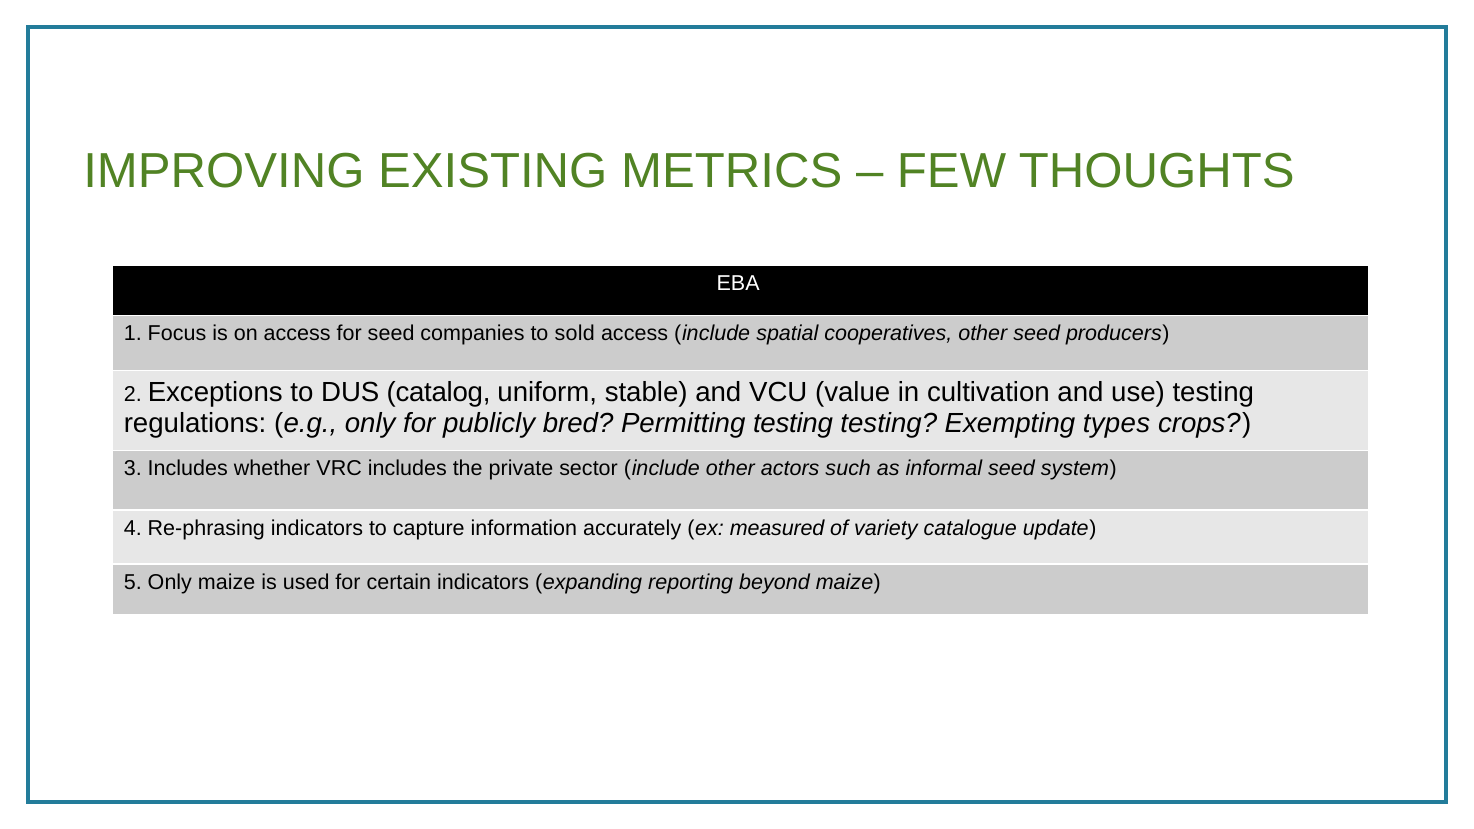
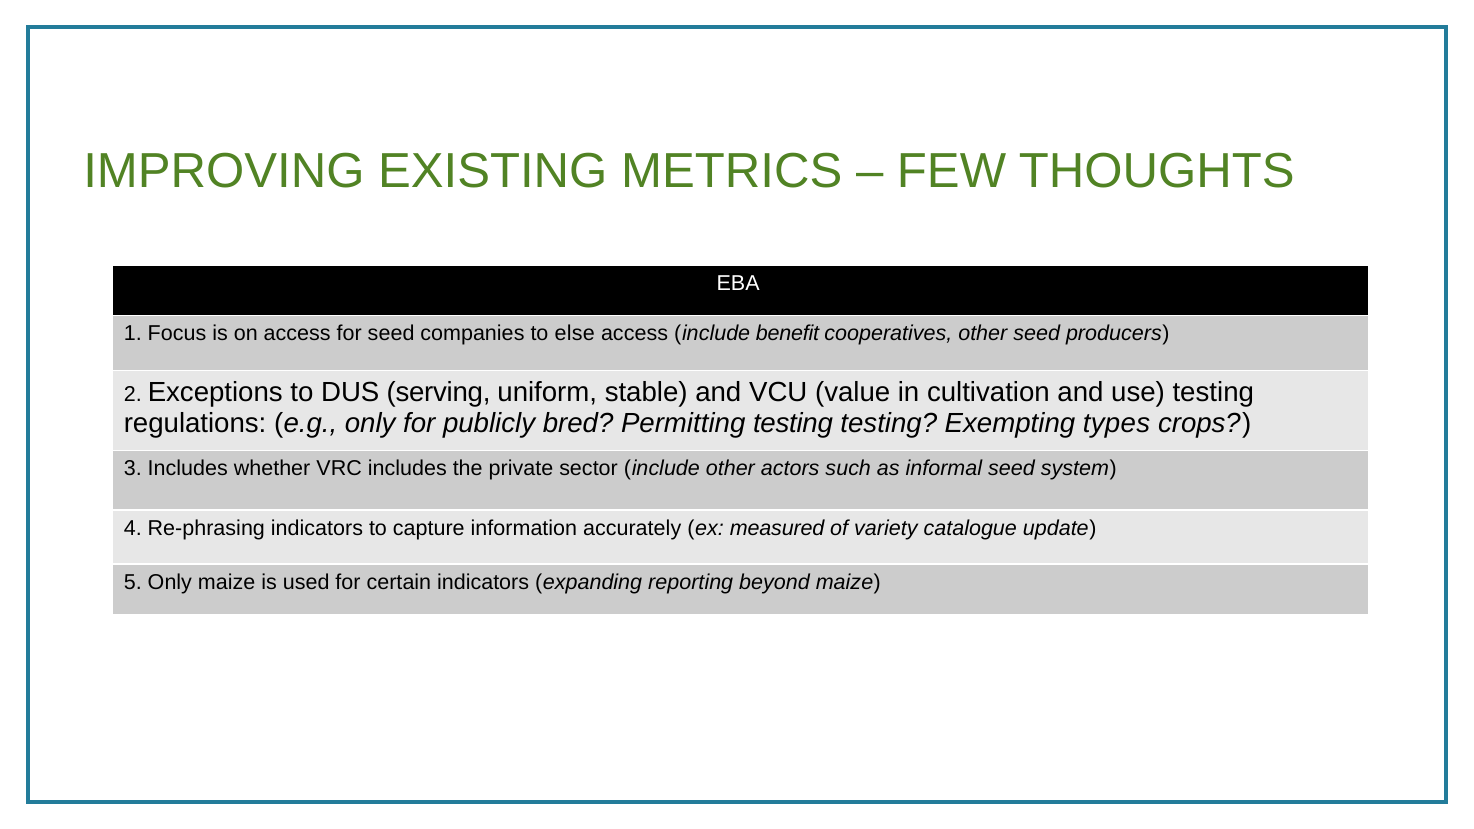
sold: sold -> else (575, 333)
spatial: spatial -> benefit (787, 333)
catalog: catalog -> serving (439, 392)
